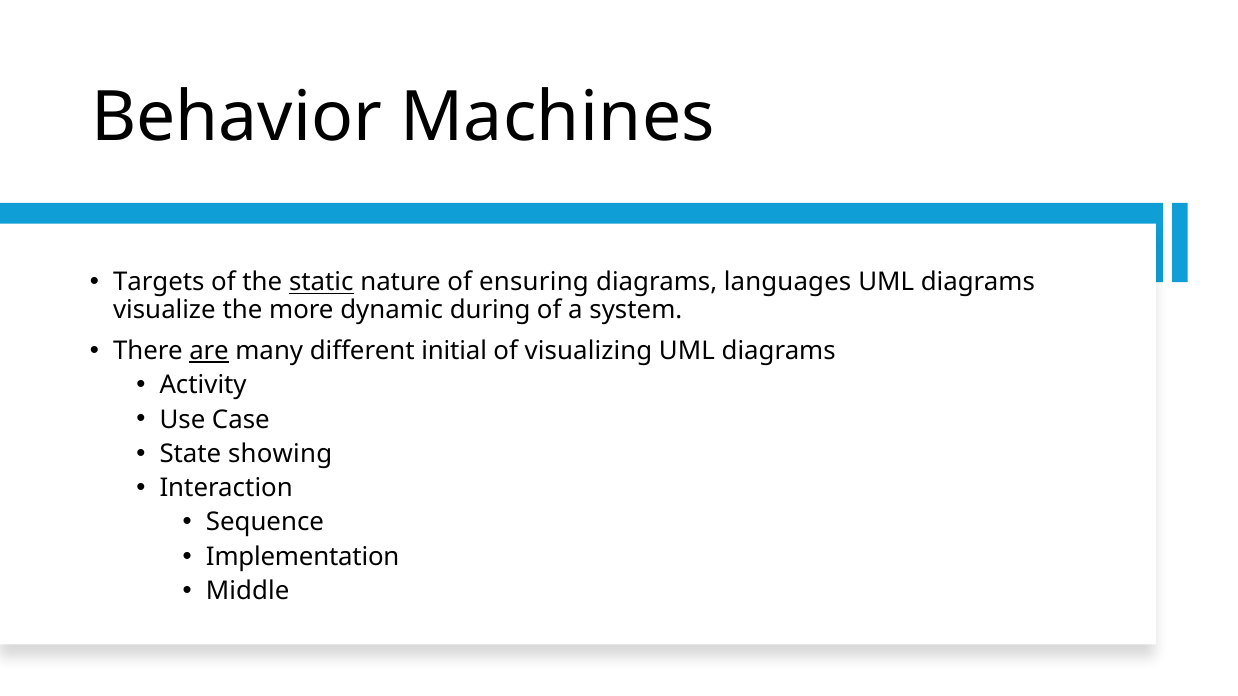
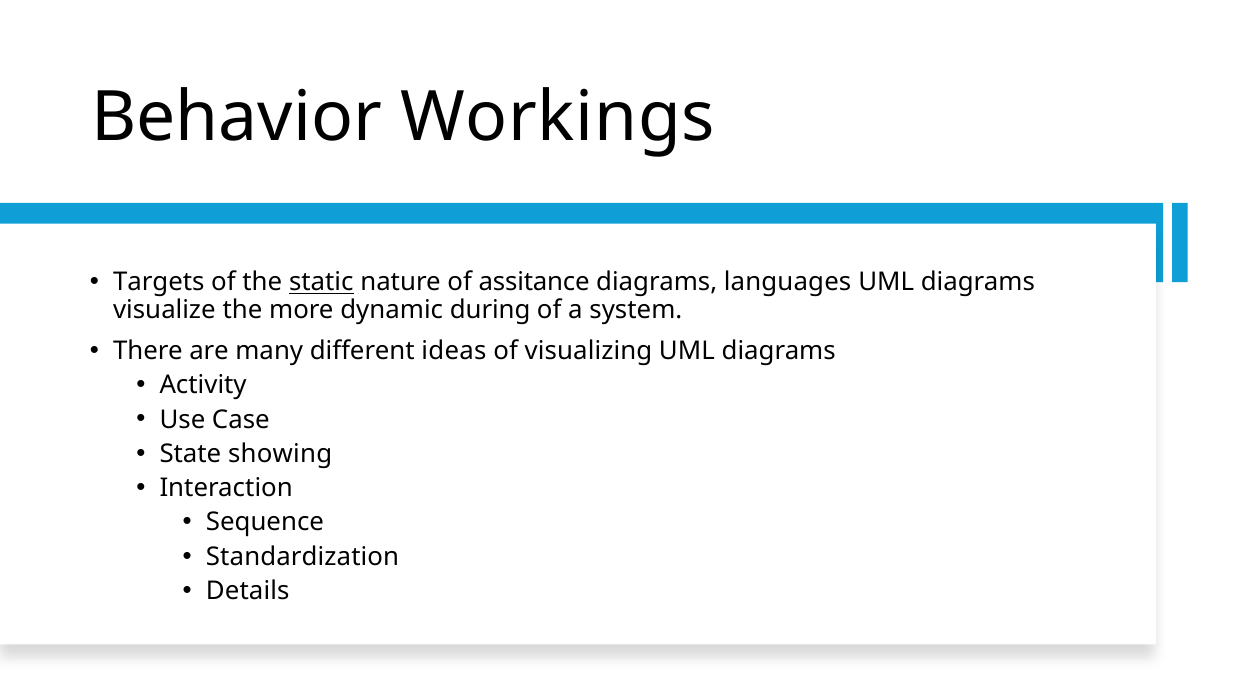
Machines: Machines -> Workings (558, 117)
ensuring: ensuring -> assitance (534, 282)
are underline: present -> none (209, 351)
initial: initial -> ideas (454, 351)
Implementation: Implementation -> Standardization (303, 557)
Middle: Middle -> Details (248, 591)
